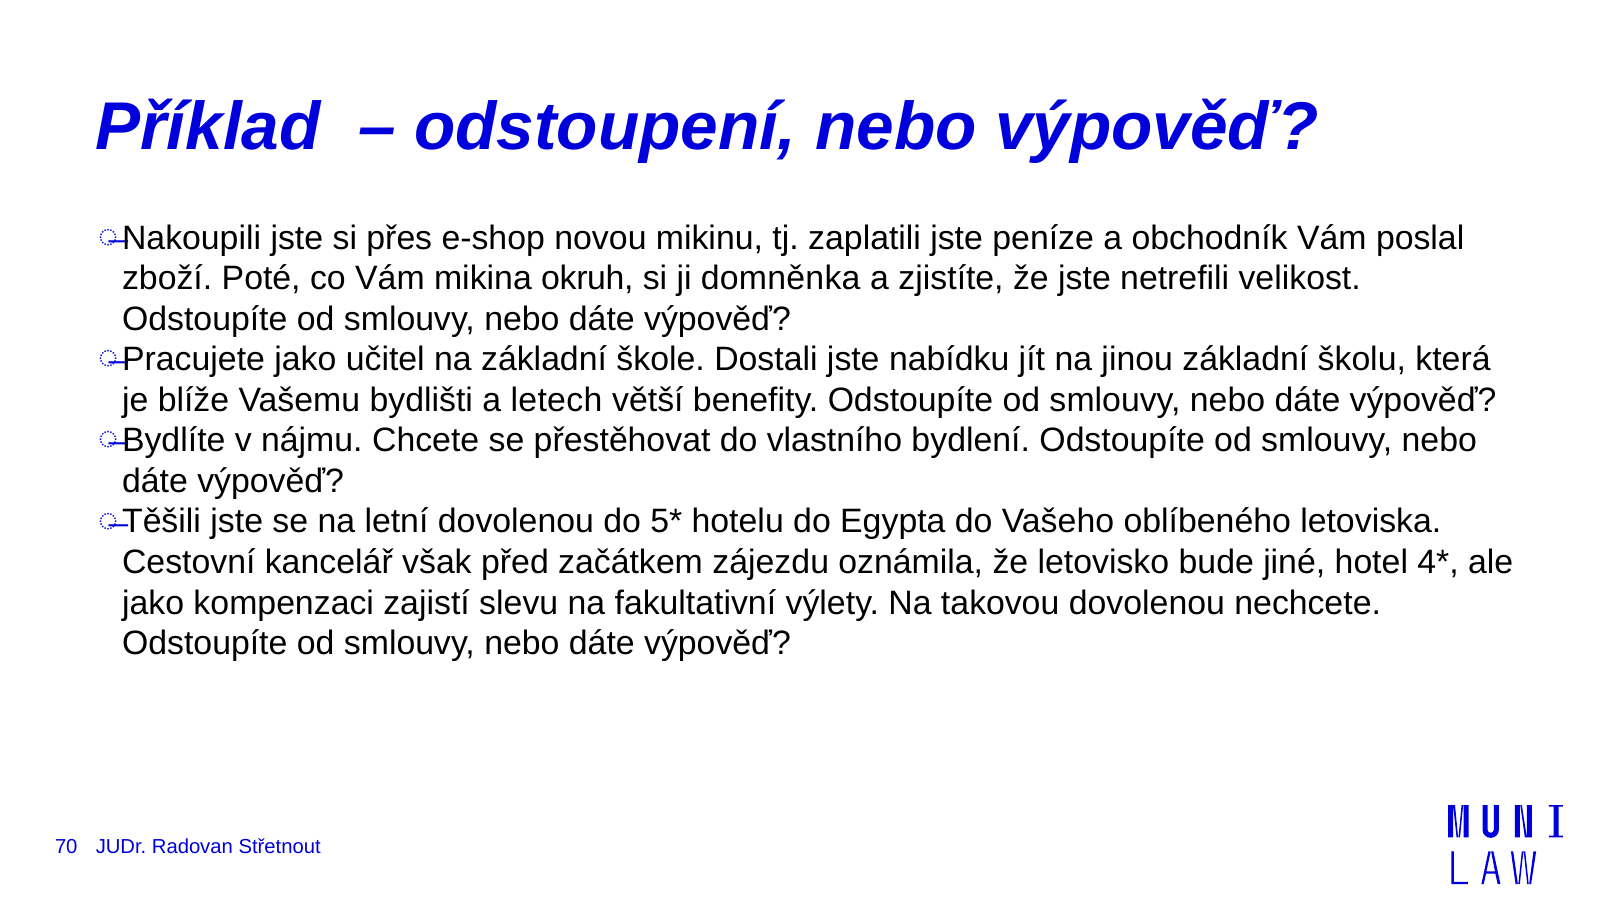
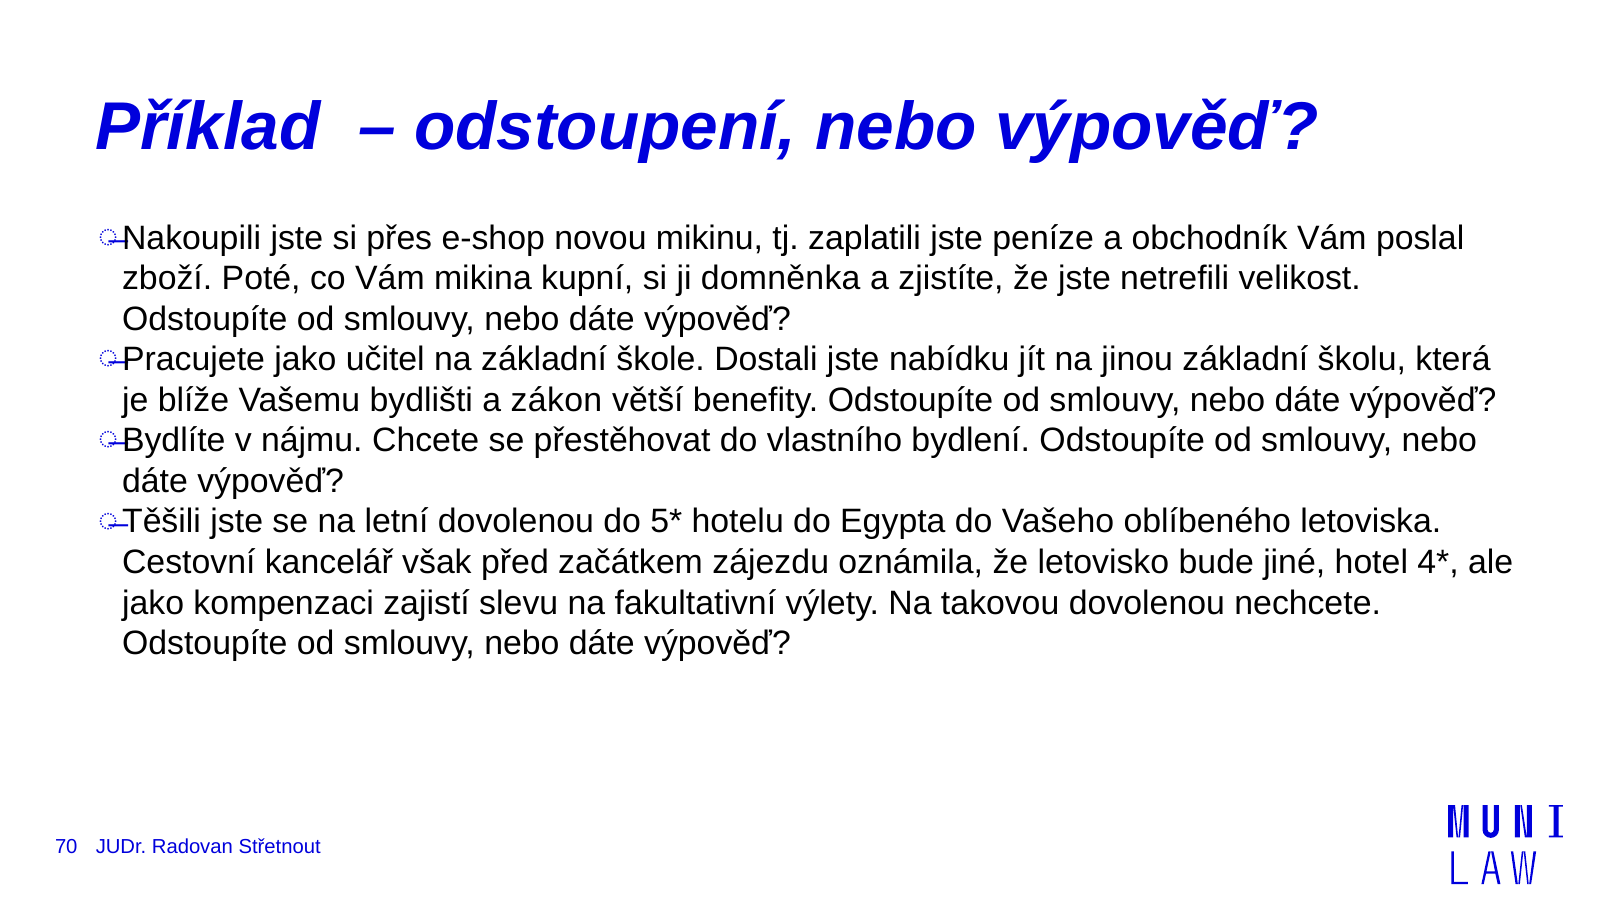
okruh: okruh -> kupní (587, 279)
letech: letech -> zákon (556, 400)
